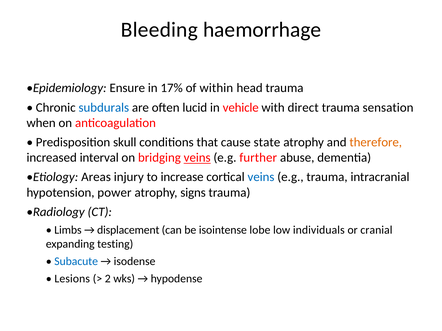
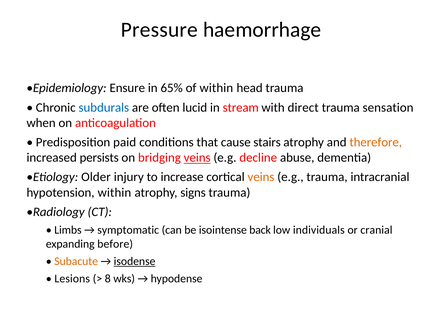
Bleeding: Bleeding -> Pressure (159, 30)
17%: 17% -> 65% (172, 88)
vehicle: vehicle -> stream (241, 108)
skull: skull -> paid (125, 142)
state: state -> stairs (267, 142)
interval: interval -> persists (99, 158)
further: further -> decline (258, 158)
Areas: Areas -> Older (96, 177)
veins colour: blue -> orange (261, 177)
hypotension power: power -> within (114, 193)
displacement: displacement -> symptomatic (128, 230)
lobe: lobe -> back (260, 230)
testing: testing -> before (115, 244)
Subacute colour: blue -> orange (76, 262)
isodense underline: none -> present (135, 262)
2: 2 -> 8 (108, 279)
